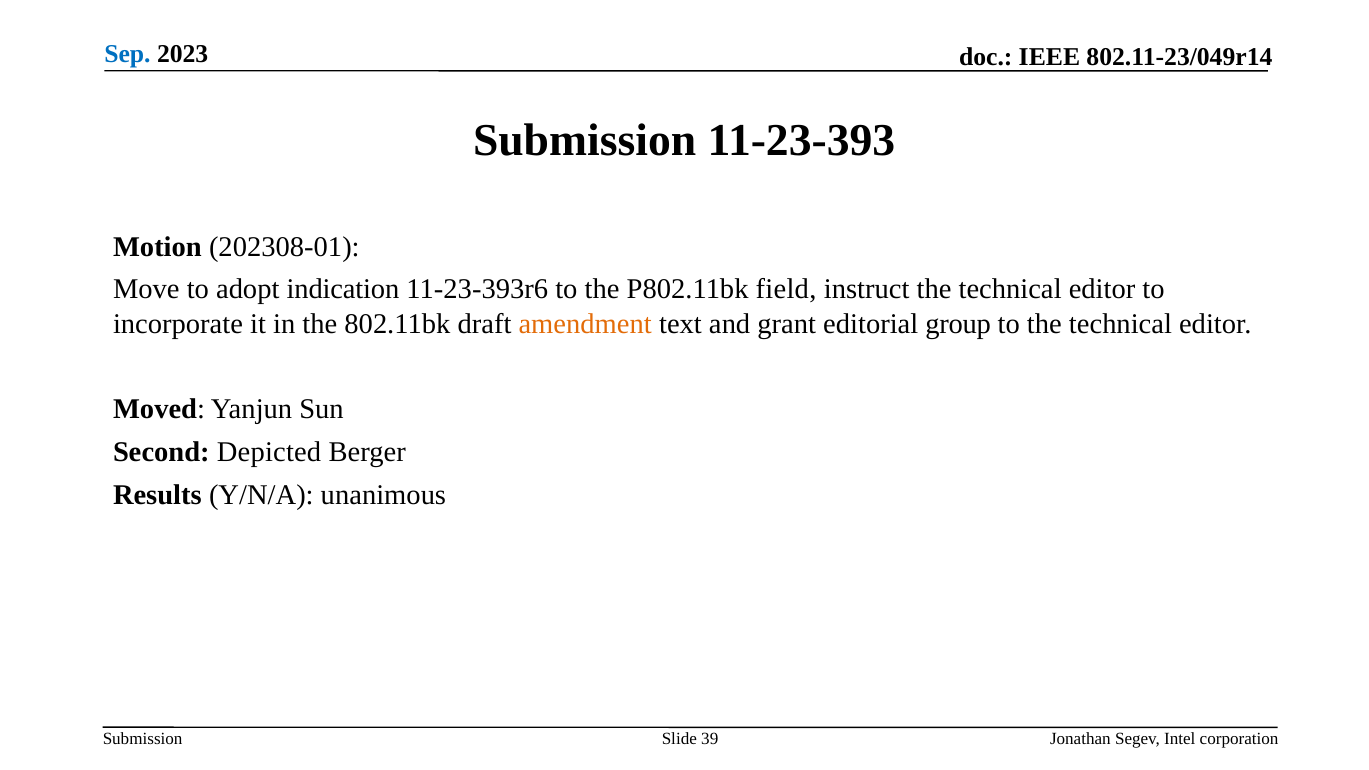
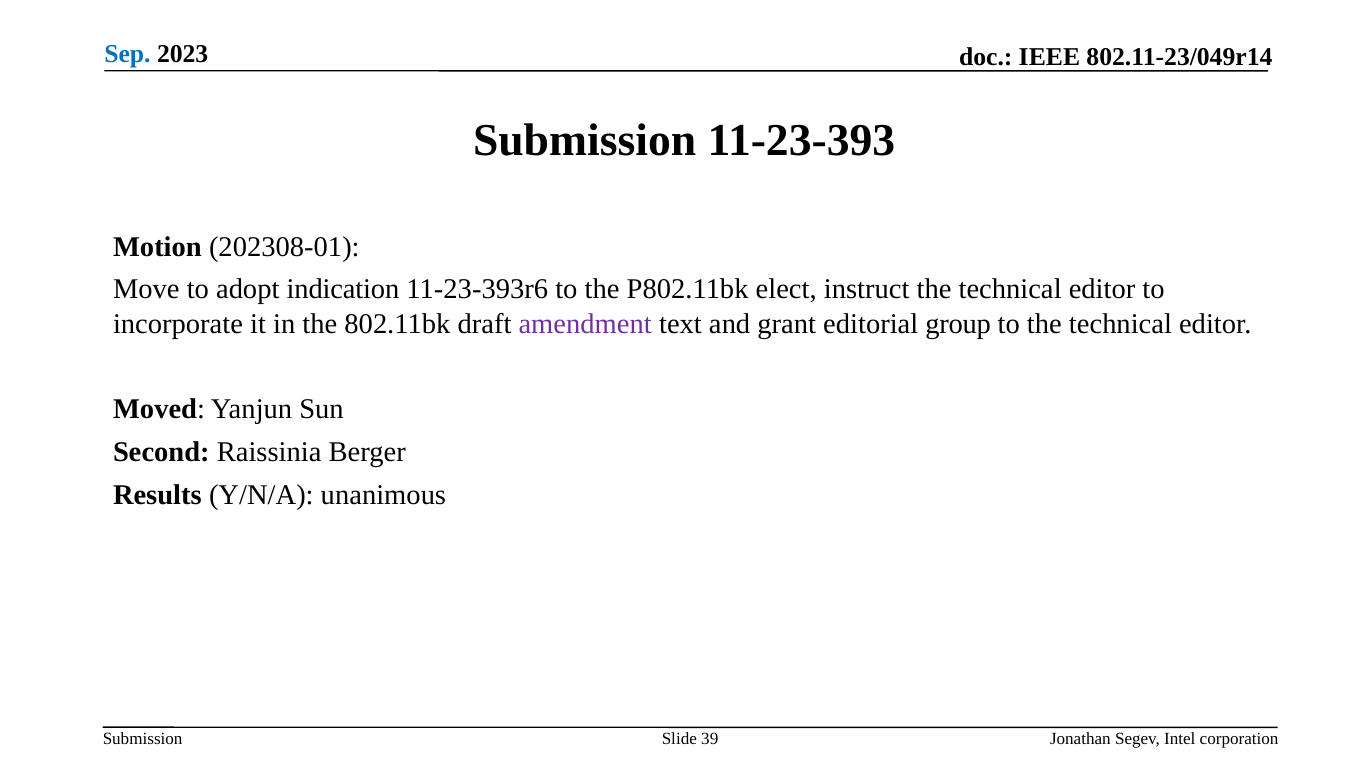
field: field -> elect (786, 290)
amendment colour: orange -> purple (585, 324)
Depicted: Depicted -> Raissinia (269, 452)
